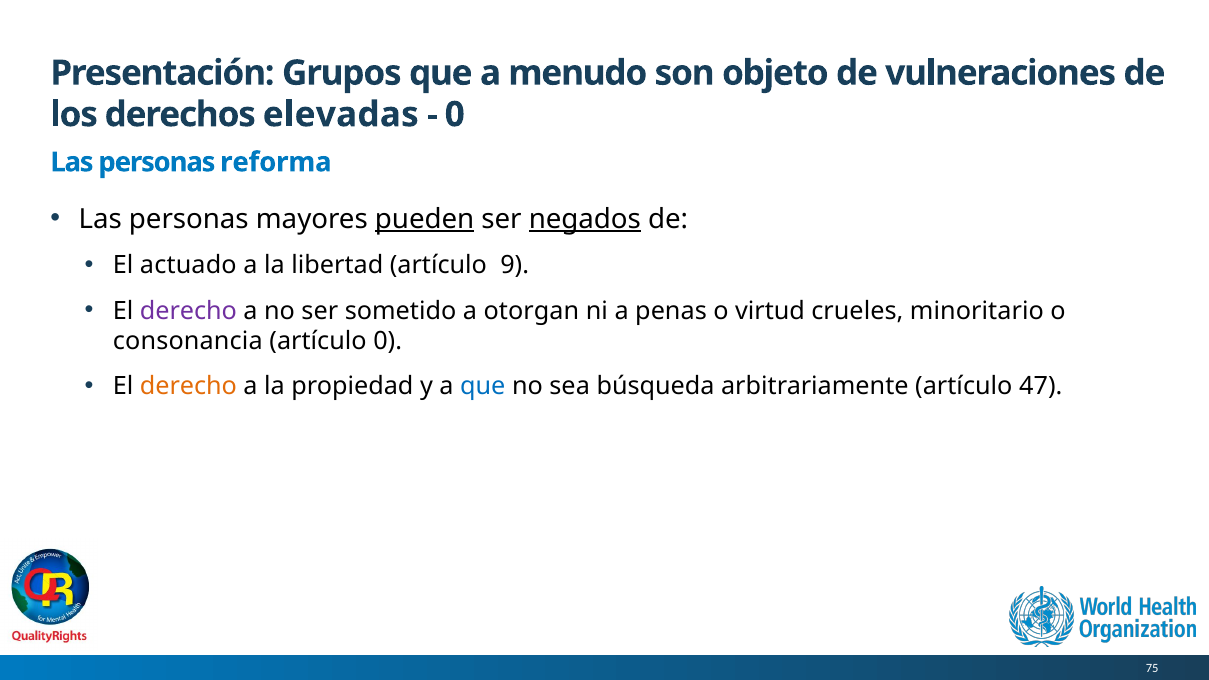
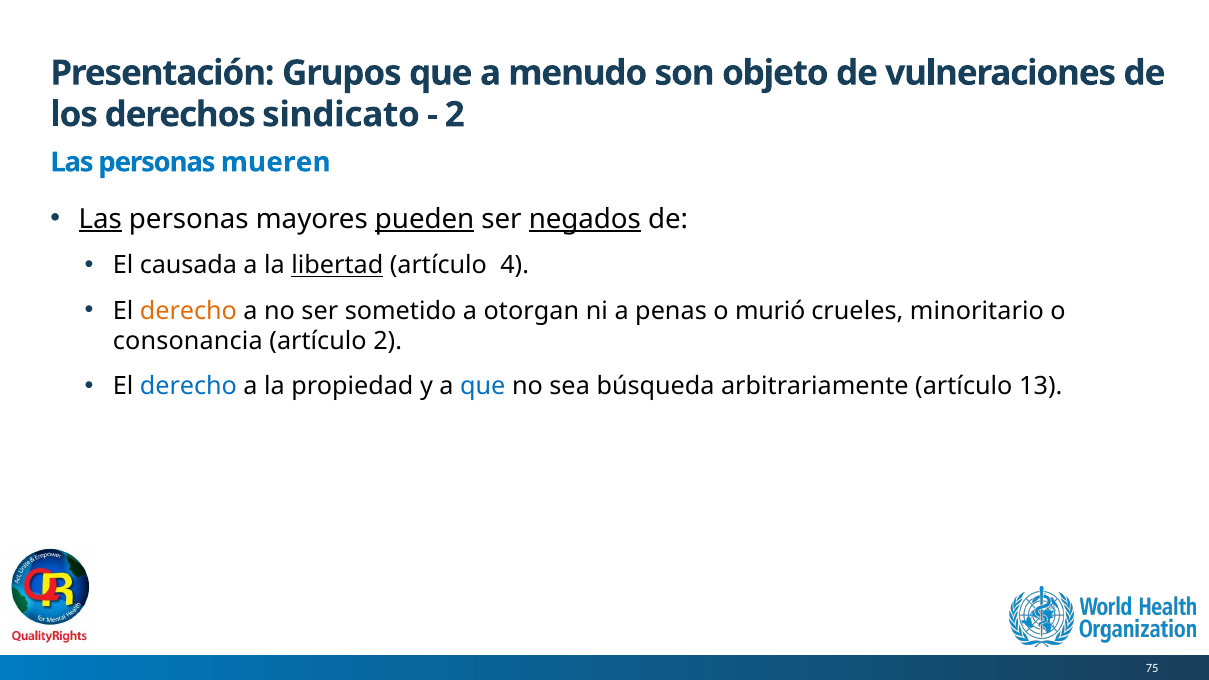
elevadas: elevadas -> sindicato (341, 115)
0: 0 -> 2 (455, 115)
reforma: reforma -> mueren (276, 162)
Las underline: none -> present (100, 219)
actuado: actuado -> causada (188, 266)
libertad underline: none -> present (337, 266)
9: 9 -> 4 (515, 266)
derecho colour: purple -> orange (188, 311)
virtud: virtud -> murió (770, 311)
artículo 0: 0 -> 2 (388, 341)
derecho colour: orange -> blue (188, 387)
47: 47 -> 13 (1041, 387)
